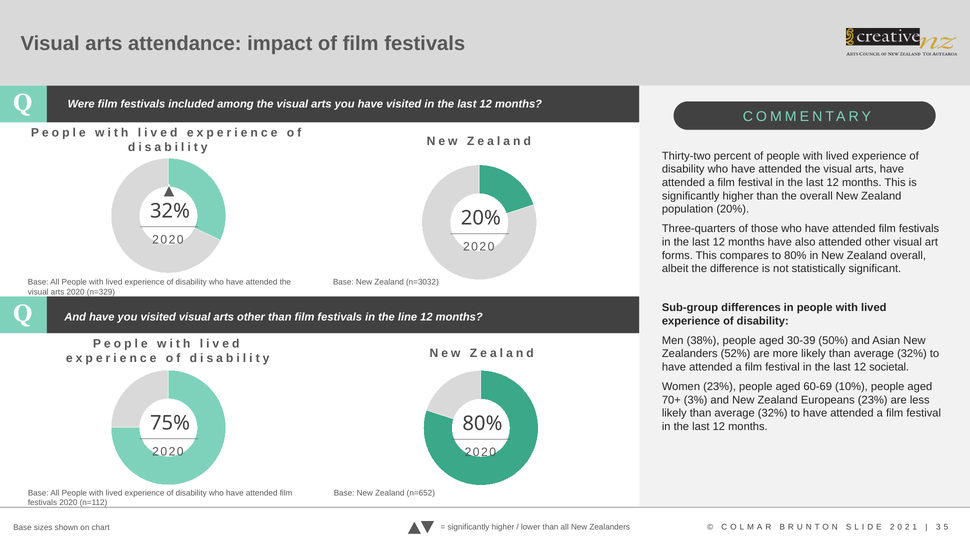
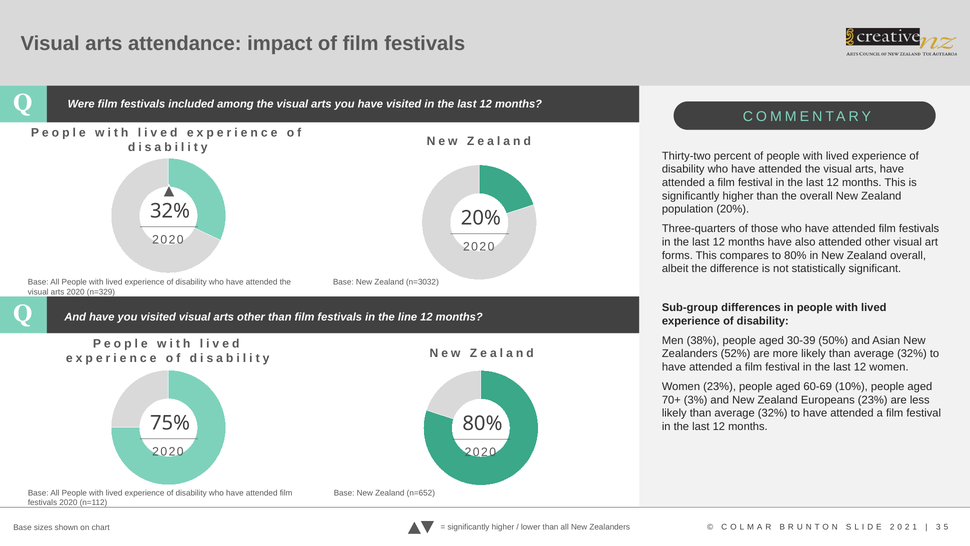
12 societal: societal -> women (889, 367)
